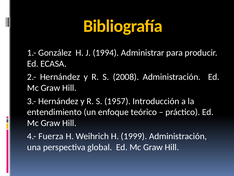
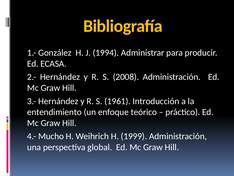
1957: 1957 -> 1961 (118, 101)
Fuerza: Fuerza -> Mucho (51, 136)
